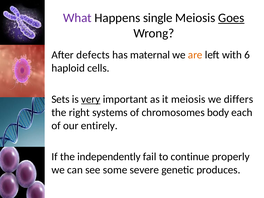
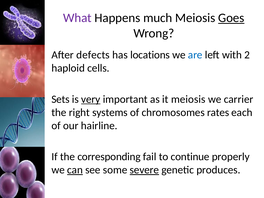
single: single -> much (158, 18)
maternal: maternal -> locations (150, 55)
are colour: orange -> blue (195, 55)
6: 6 -> 2 (247, 55)
differs: differs -> carrier (239, 99)
body: body -> rates (218, 112)
entirely: entirely -> hairline (99, 126)
independently: independently -> corresponding (109, 157)
can underline: none -> present (75, 170)
severe underline: none -> present (144, 170)
